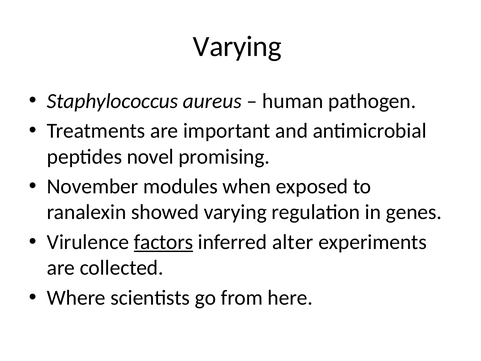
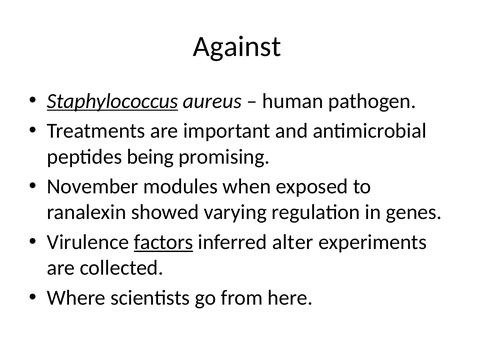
Varying: Varying -> Against (237, 47)
Staphylococcus underline: none -> present (113, 101)
novel: novel -> being (150, 157)
